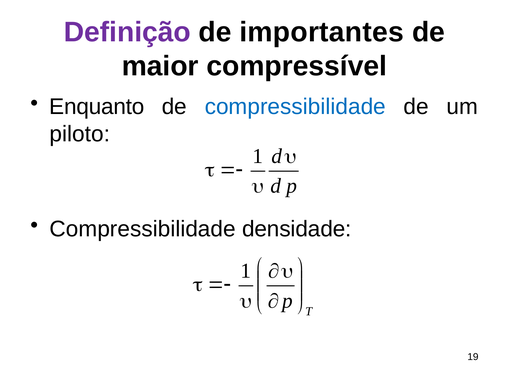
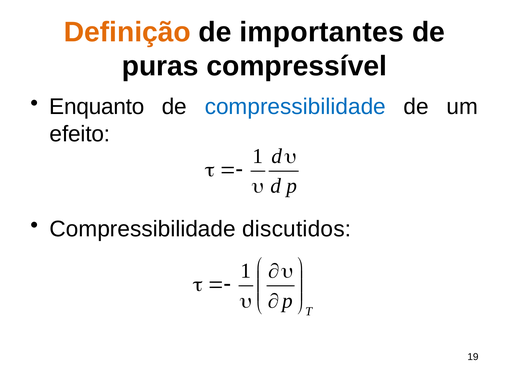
Definição colour: purple -> orange (127, 32)
maior: maior -> puras (160, 66)
piloto: piloto -> efeito (80, 134)
densidade: densidade -> discutidos (297, 229)
